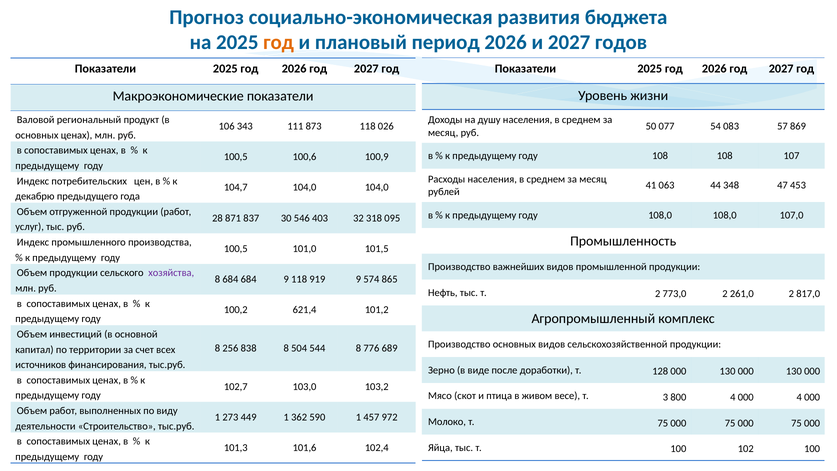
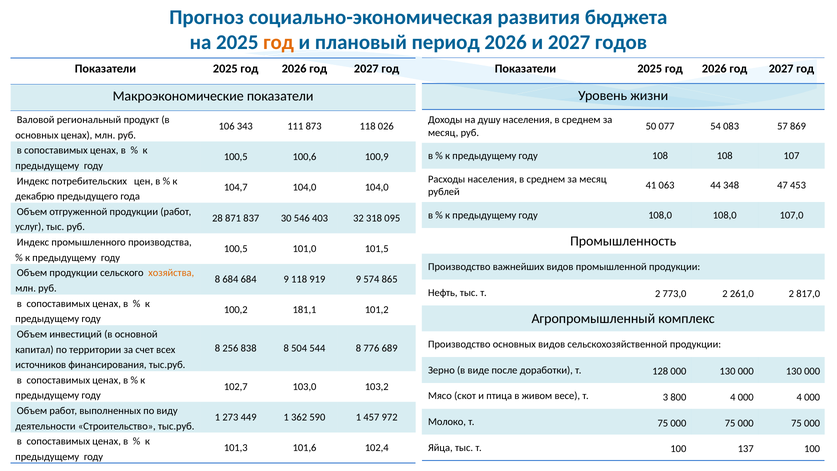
хозяйства colour: purple -> orange (171, 273)
621,4: 621,4 -> 181,1 (305, 310)
102: 102 -> 137 (746, 449)
